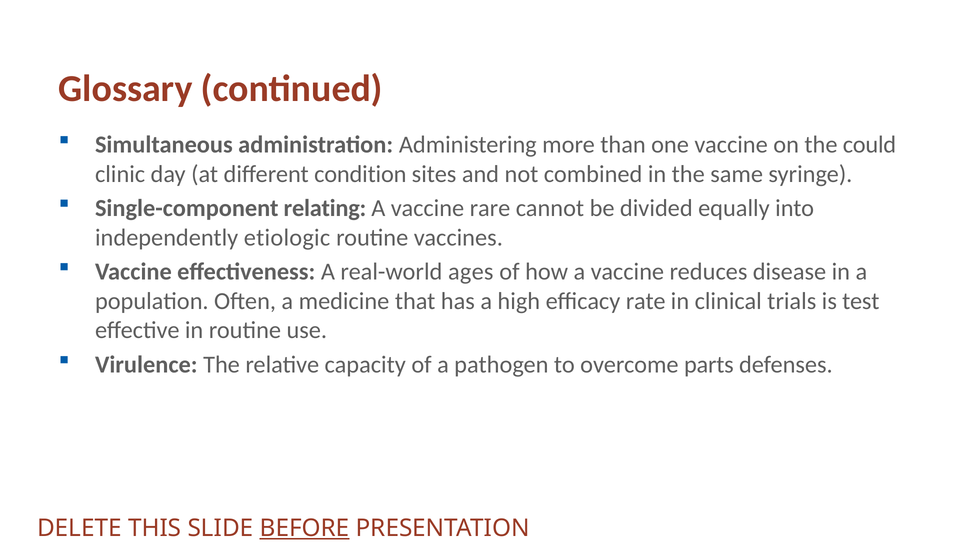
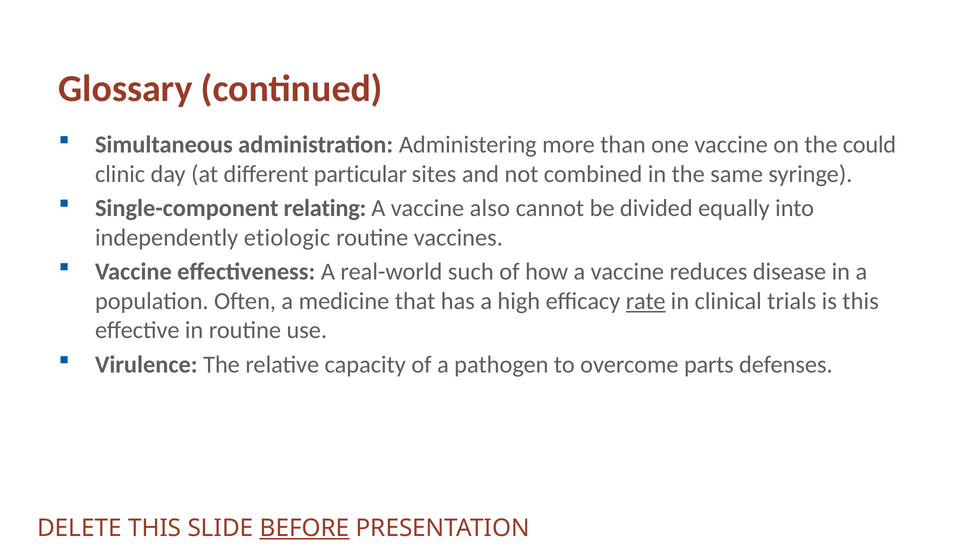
condition: condition -> particular (360, 174)
rare: rare -> also (490, 208)
ages: ages -> such (471, 272)
rate underline: none -> present (646, 301)
is test: test -> this (861, 301)
